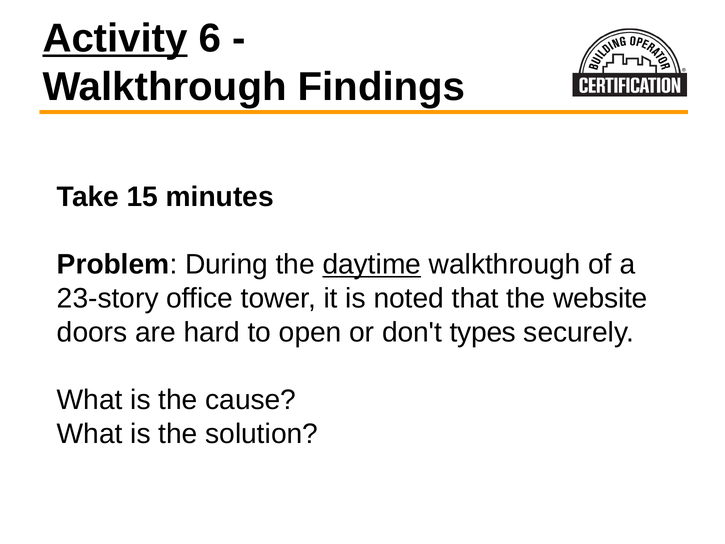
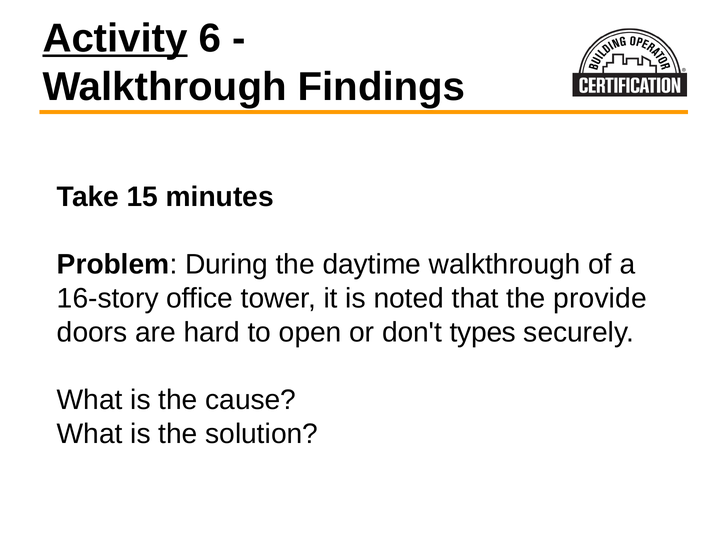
daytime underline: present -> none (372, 264)
23-story: 23-story -> 16-story (108, 298)
website: website -> provide (600, 298)
